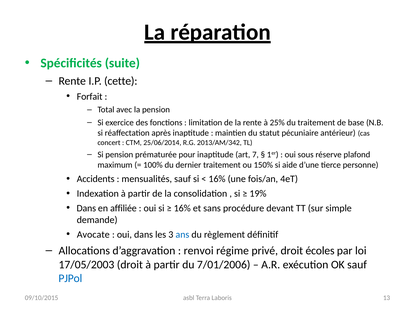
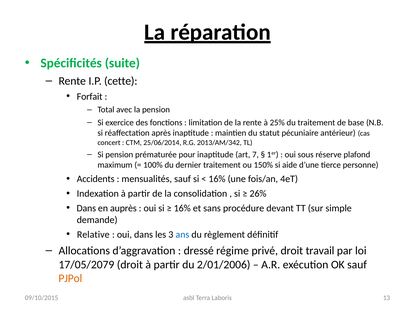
19%: 19% -> 26% (258, 193)
affiliée: affiliée -> auprès (123, 208)
Avocate: Avocate -> Relative (93, 234)
renvoi: renvoi -> dressé (199, 250)
écoles: écoles -> travail (320, 250)
17/05/2003: 17/05/2003 -> 17/05/2079 (86, 264)
7/01/2006: 7/01/2006 -> 2/01/2006 (224, 264)
PJPol colour: blue -> orange (70, 278)
